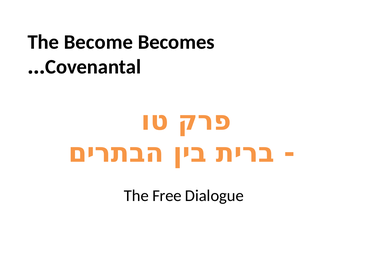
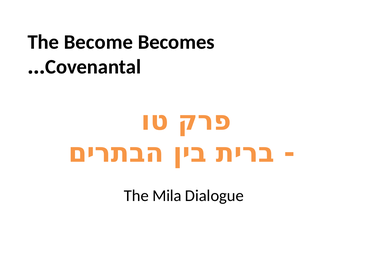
Free: Free -> Mila (167, 196)
